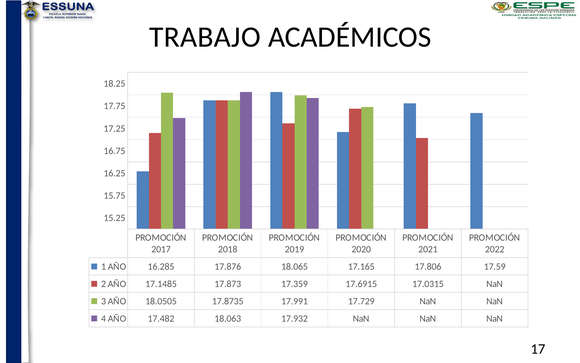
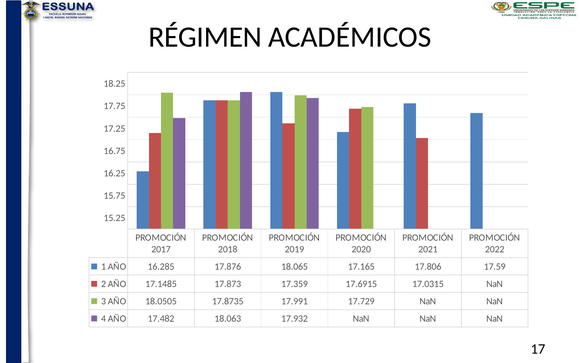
TRABAJO: TRABAJO -> RÉGIMEN (205, 37)
